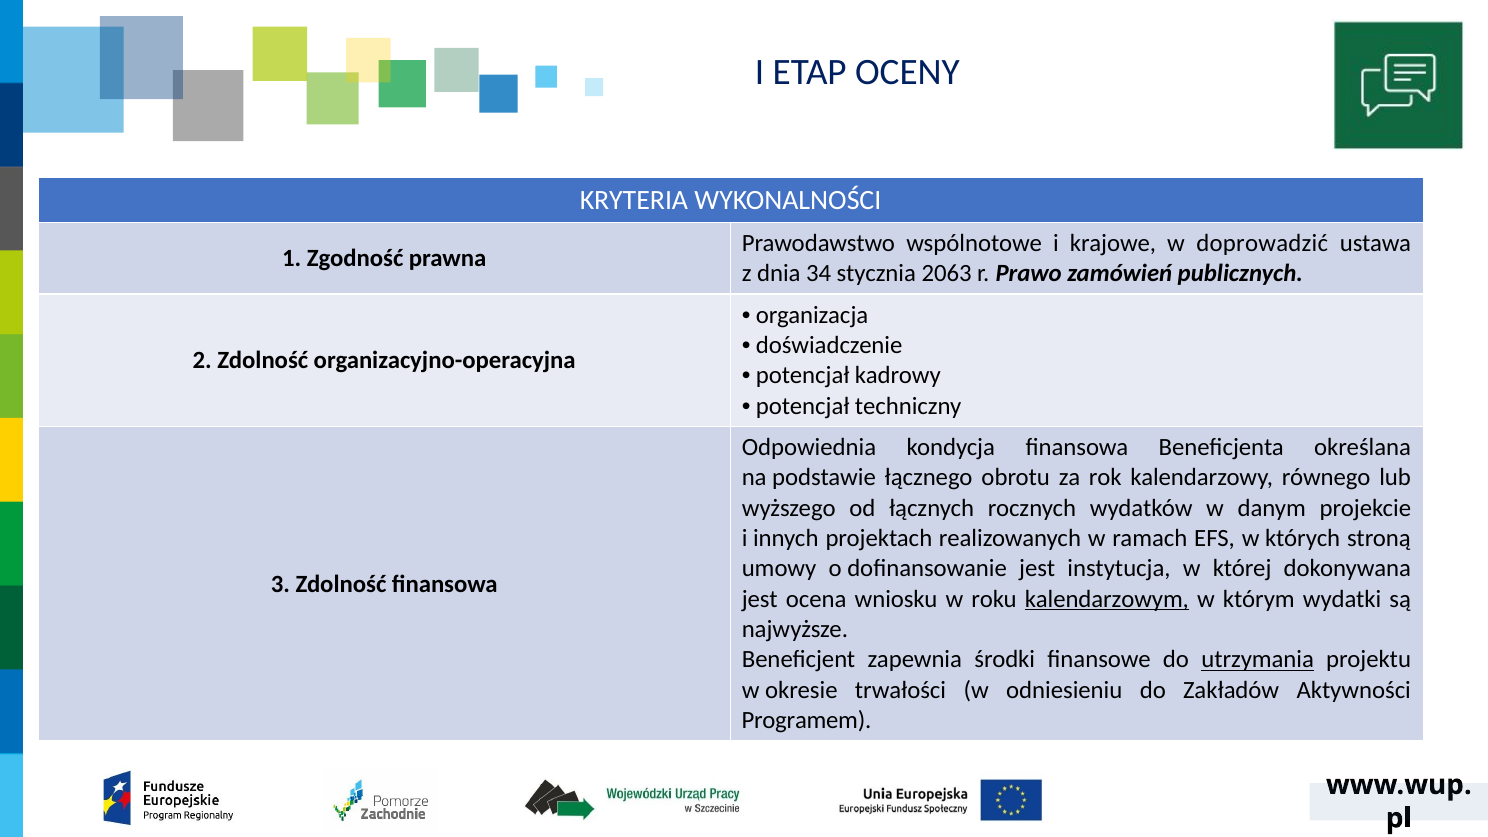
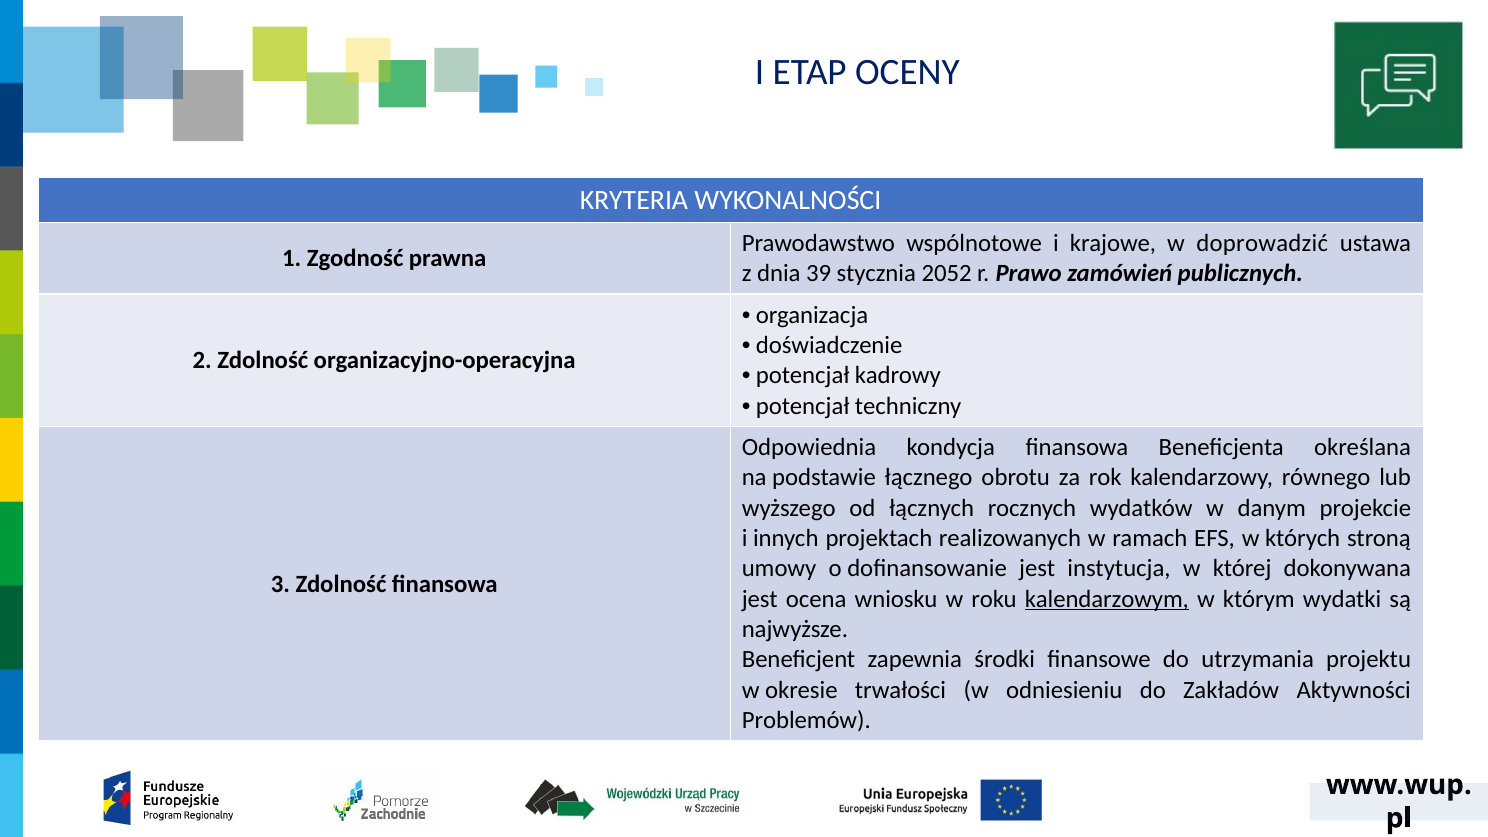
34: 34 -> 39 (819, 274)
2063: 2063 -> 2052 (947, 274)
utrzymania underline: present -> none (1258, 660)
Programem: Programem -> Problemów (806, 720)
